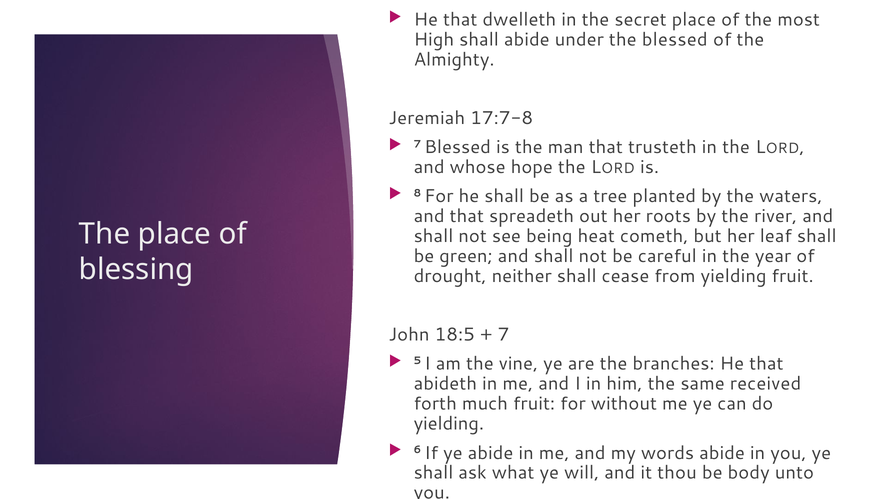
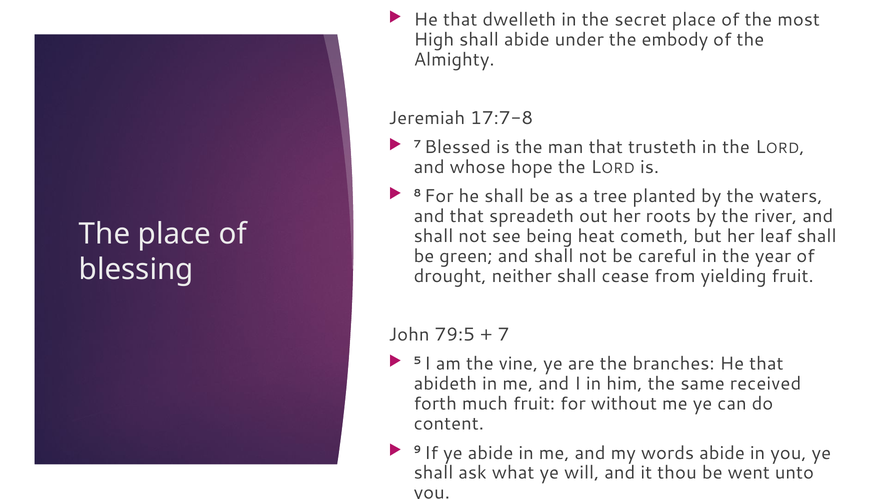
the blessed: blessed -> embody (675, 40)
18:5: 18:5 -> 79:5 (455, 334)
yielding: yielding -> content (449, 423)
6: 6 -> 9 (417, 449)
body: body -> went (749, 472)
